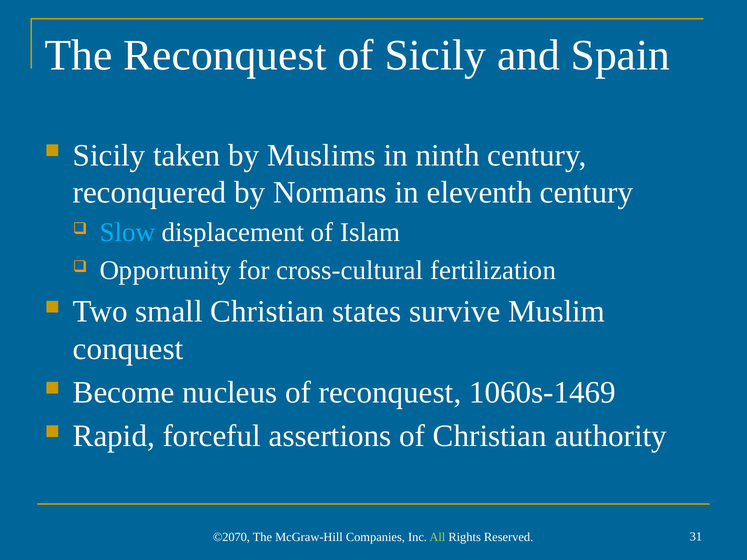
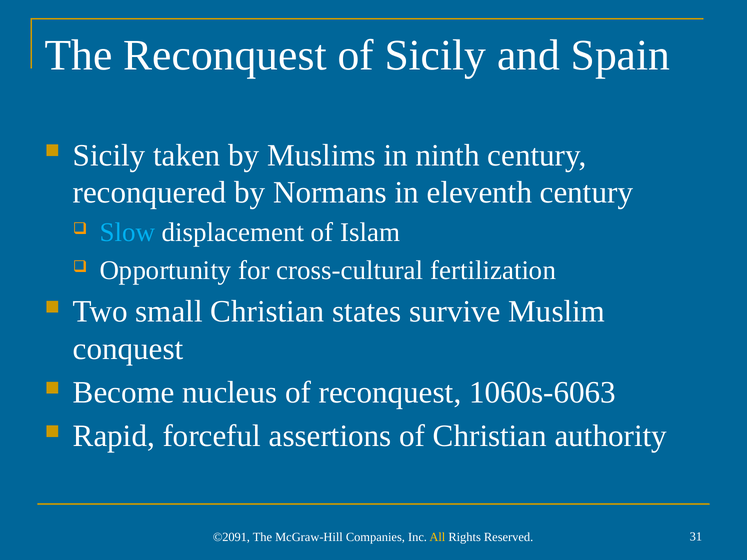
1060s-1469: 1060s-1469 -> 1060s-6063 (542, 393)
©2070: ©2070 -> ©2091 (231, 537)
All colour: light green -> yellow (437, 537)
